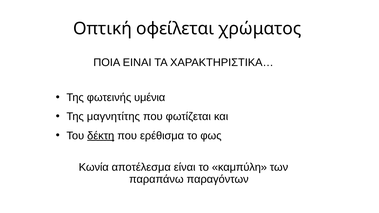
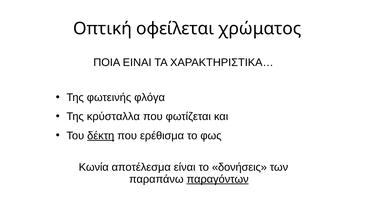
υμένια: υμένια -> φλόγα (150, 98)
μαγνητίτης: μαγνητίτης -> κρύσταλλα (113, 117)
καμπύλη: καμπύλη -> δονήσεις (239, 167)
παραγόντων underline: none -> present (218, 179)
